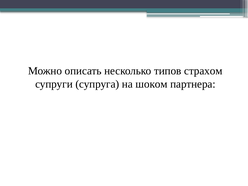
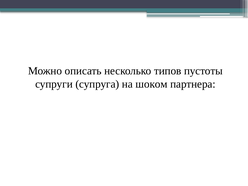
страхом: страхом -> пустоты (203, 71)
